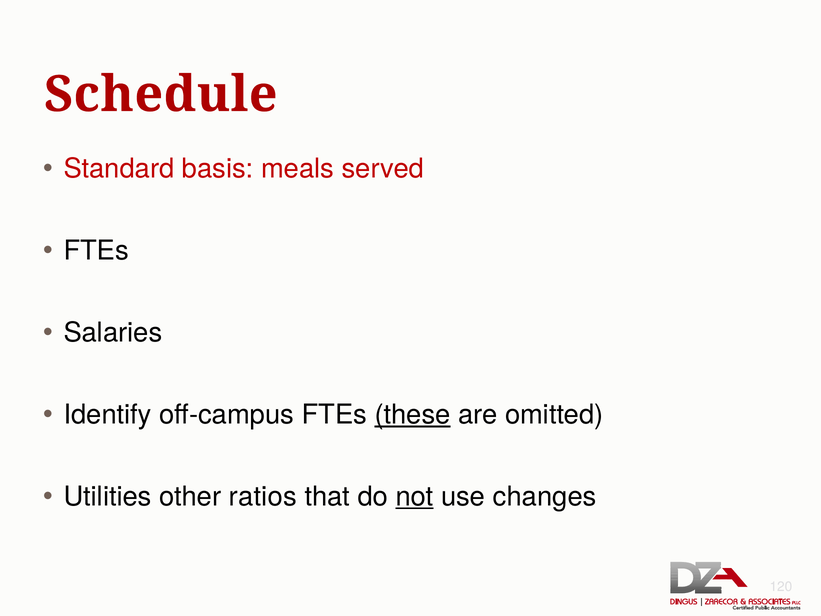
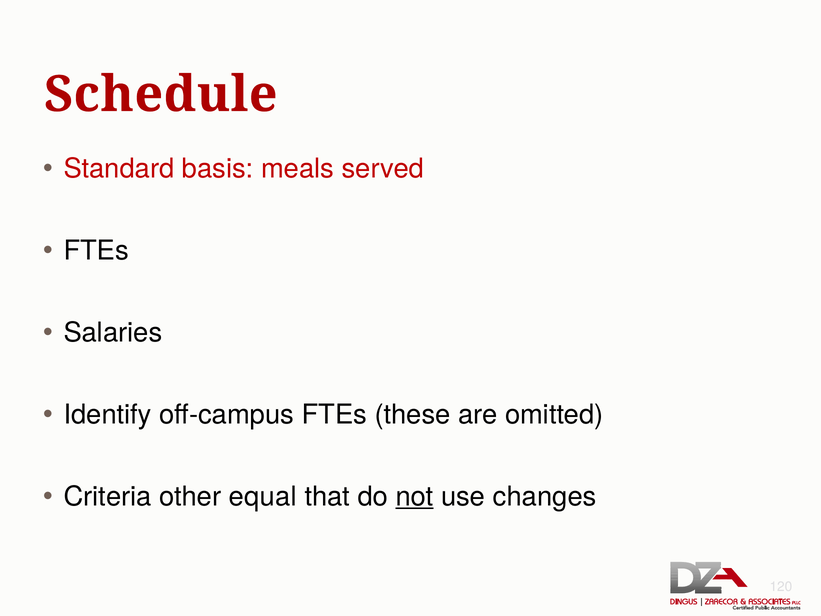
these underline: present -> none (413, 414)
Utilities: Utilities -> Criteria (108, 496)
ratios: ratios -> equal (263, 496)
